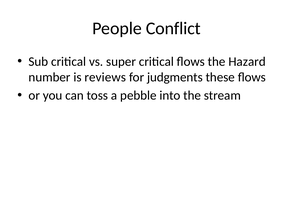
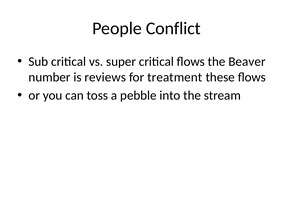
Hazard: Hazard -> Beaver (247, 61)
judgments: judgments -> treatment (175, 77)
